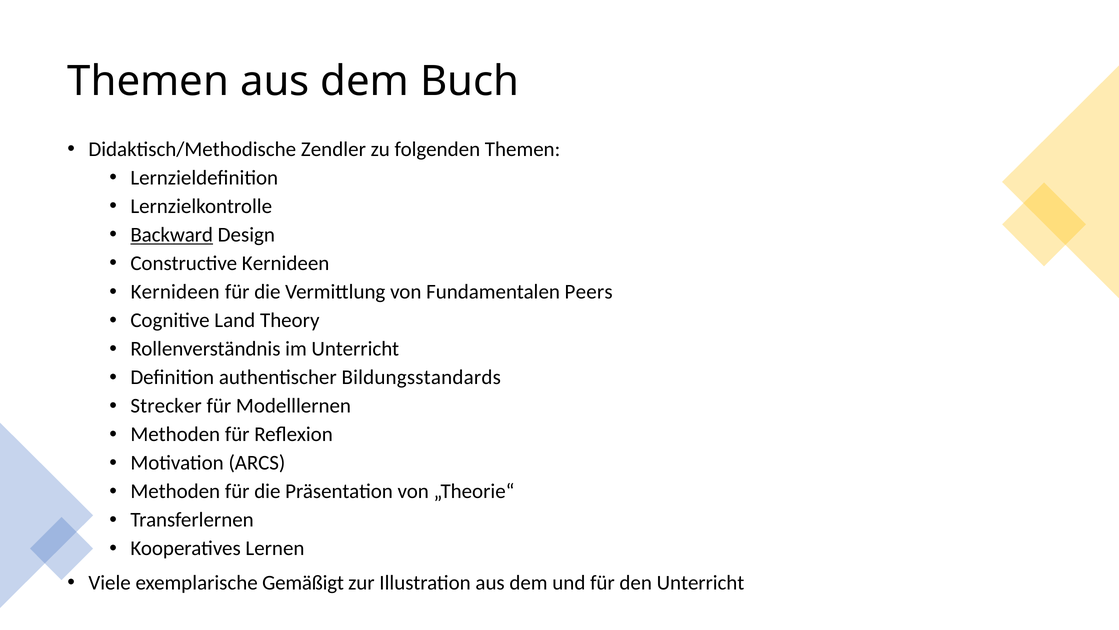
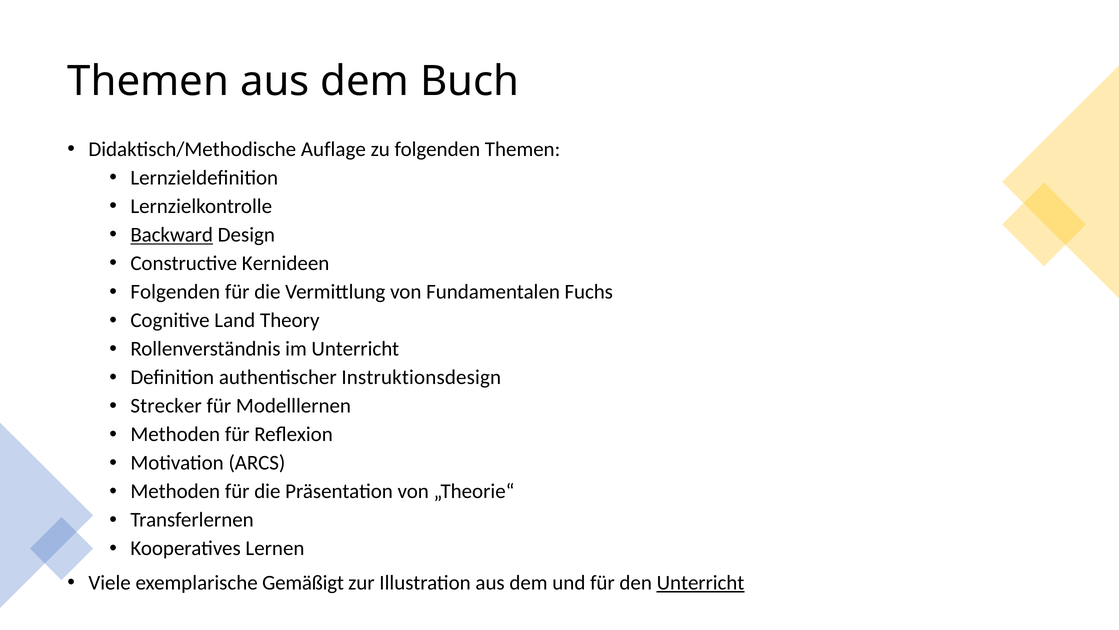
Zendler: Zendler -> Auflage (333, 149)
Kernideen: Kernideen -> Folgenden (175, 292)
Peers: Peers -> Fuchs (589, 292)
Bildungsstandards: Bildungsstandards -> Instruktionsdesign (421, 377)
Unterricht underline: none -> present (701, 582)
